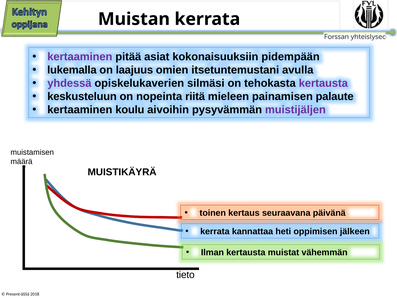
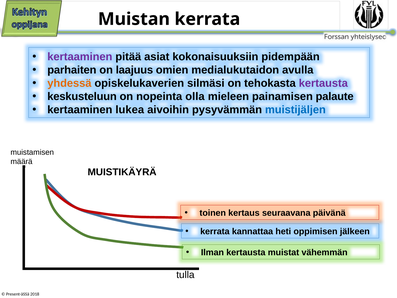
lukemalla: lukemalla -> parhaiten (72, 70)
itsetuntemustani: itsetuntemustani -> medialukutaidon (235, 70)
yhdessä colour: purple -> orange (69, 83)
riitä: riitä -> olla (195, 97)
koulu: koulu -> lukea (130, 110)
muistijäljen colour: purple -> blue (295, 110)
tieto: tieto -> tulla (185, 275)
